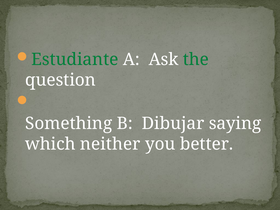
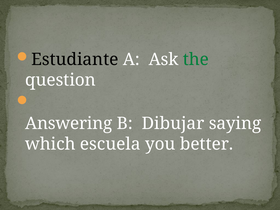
Estudiante colour: green -> black (75, 60)
Something: Something -> Answering (69, 124)
neither: neither -> escuela (110, 144)
